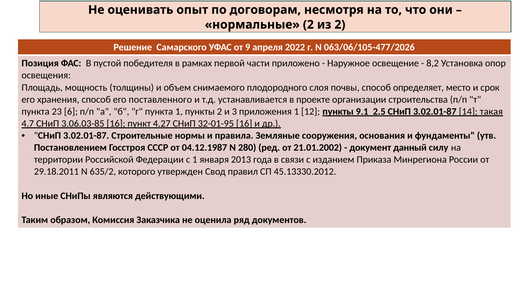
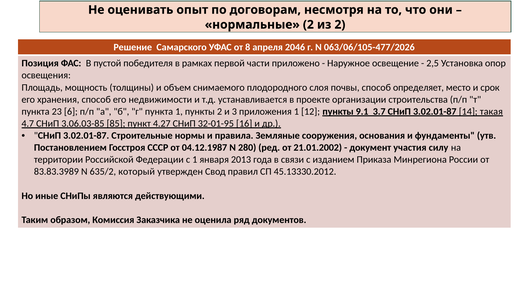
9: 9 -> 8 (248, 47)
2022: 2022 -> 2046 (295, 47)
8,2: 8,2 -> 2,5 (433, 63)
поставленного: поставленного -> недвижимости (160, 100)
2.5: 2.5 -> 3.7 (379, 112)
3.06.03-85 16: 16 -> 85 (116, 124)
данный: данный -> участия (410, 148)
29.18.2011: 29.18.2011 -> 83.83.3989 (56, 172)
которого: которого -> который (137, 172)
